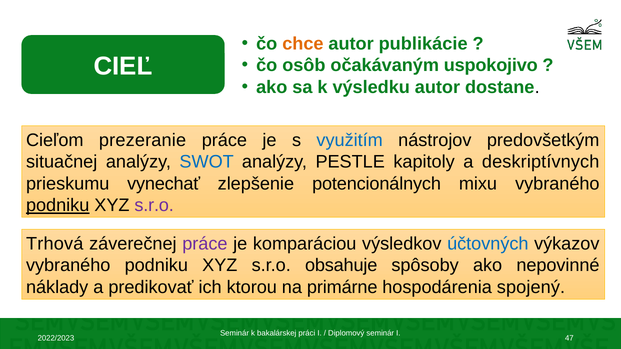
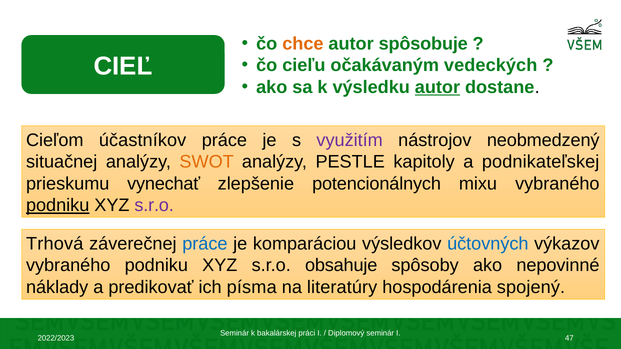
publikácie: publikácie -> spôsobuje (423, 44)
osôb: osôb -> cieľu (304, 65)
uspokojivo: uspokojivo -> vedeckých (491, 65)
autor underline: none -> present (437, 87)
prezeranie: prezeranie -> účastníkov (143, 140)
využitím colour: blue -> purple (350, 140)
predovšetkým: predovšetkým -> neobmedzený (543, 140)
SWOT colour: blue -> orange (207, 162)
deskriptívnych: deskriptívnych -> podnikateľskej (541, 162)
práce colour: purple -> blue (205, 244)
ktorou: ktorou -> písma (252, 287)
primárne: primárne -> literatúry (342, 287)
